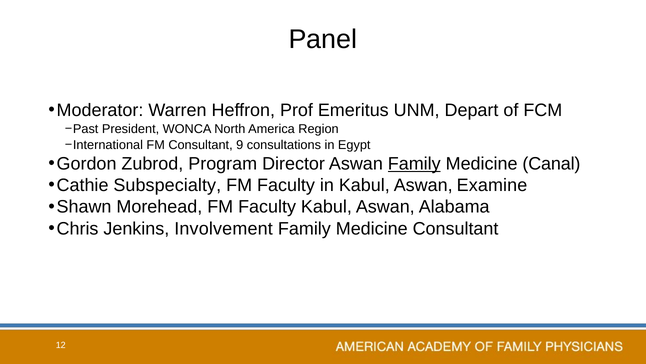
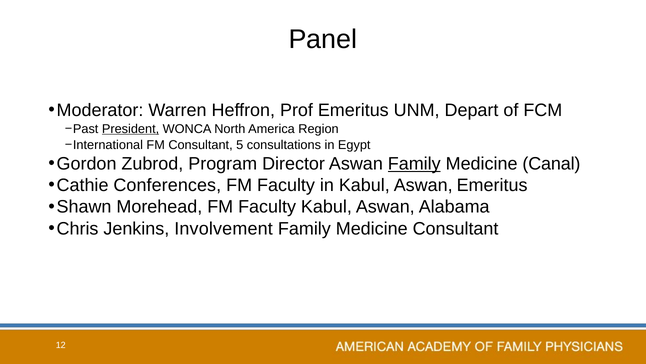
President underline: none -> present (131, 129)
9: 9 -> 5 (240, 145)
Subspecialty: Subspecialty -> Conferences (167, 185)
Aswan Examine: Examine -> Emeritus (492, 185)
